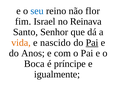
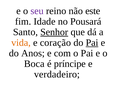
seu colour: blue -> purple (37, 11)
flor: flor -> este (93, 11)
Israel: Israel -> Idade (45, 22)
Reinava: Reinava -> Pousará (86, 22)
Senhor underline: none -> present (54, 32)
nascido: nascido -> coração (55, 43)
igualmente: igualmente -> verdadeiro (57, 75)
